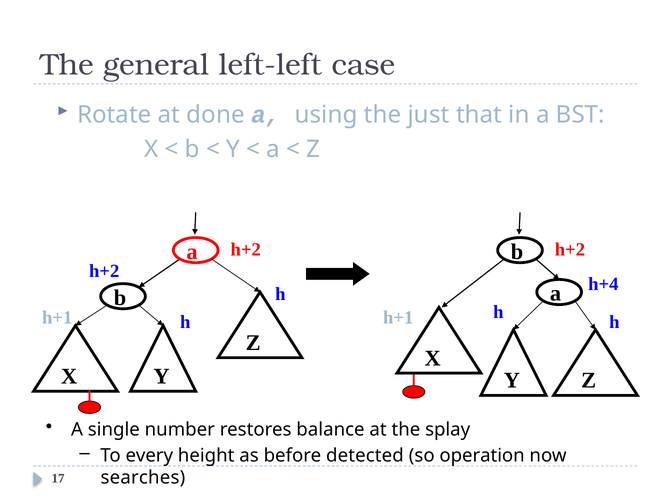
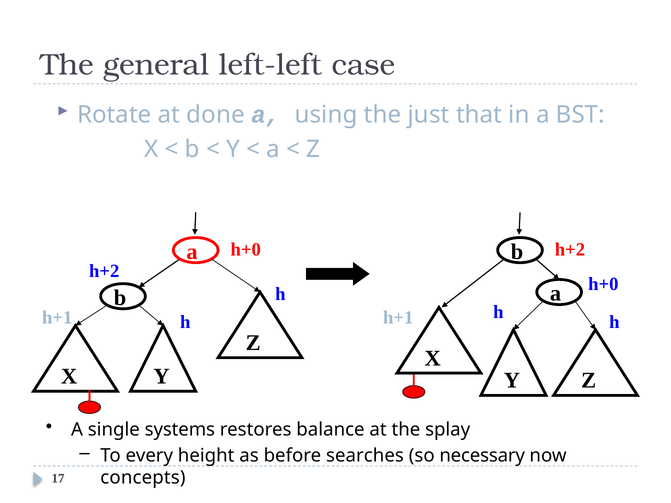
h+2: h+2 -> h+0 (246, 249)
h+4: h+4 -> h+0 (603, 284)
number: number -> systems (180, 430)
detected: detected -> searches (365, 456)
operation: operation -> necessary (482, 456)
searches: searches -> concepts (143, 478)
